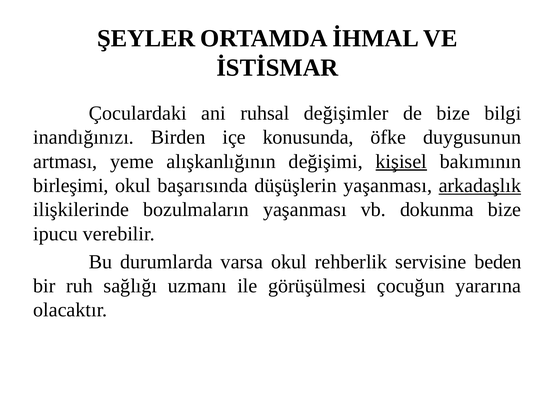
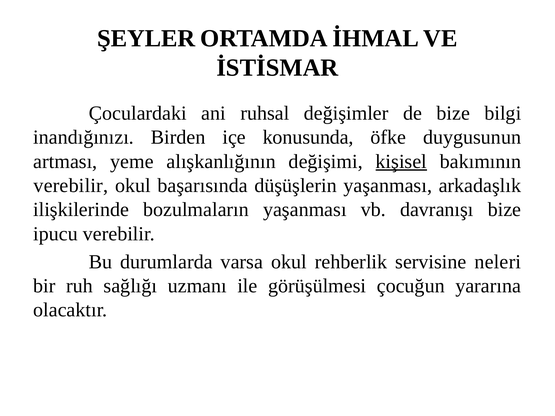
birleşimi: birleşimi -> verebilir (71, 186)
arkadaşlık underline: present -> none (480, 186)
dokunma: dokunma -> davranışı (437, 210)
beden: beden -> neleri (498, 262)
